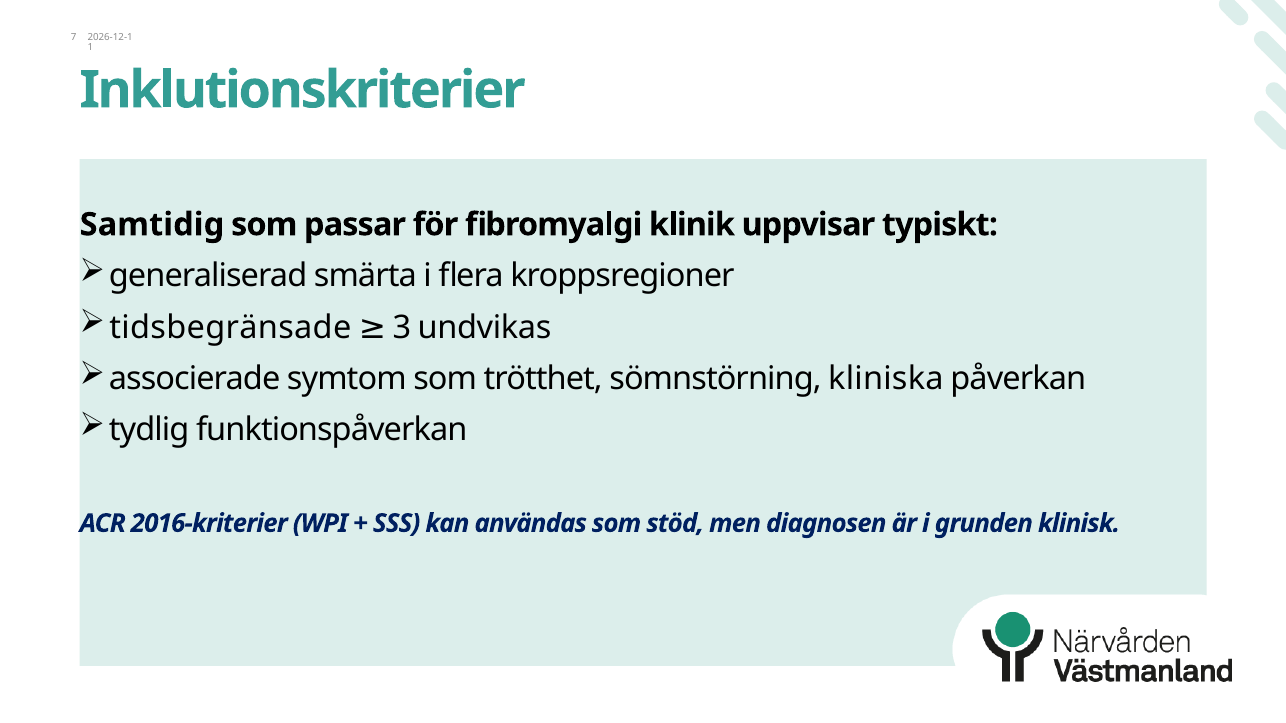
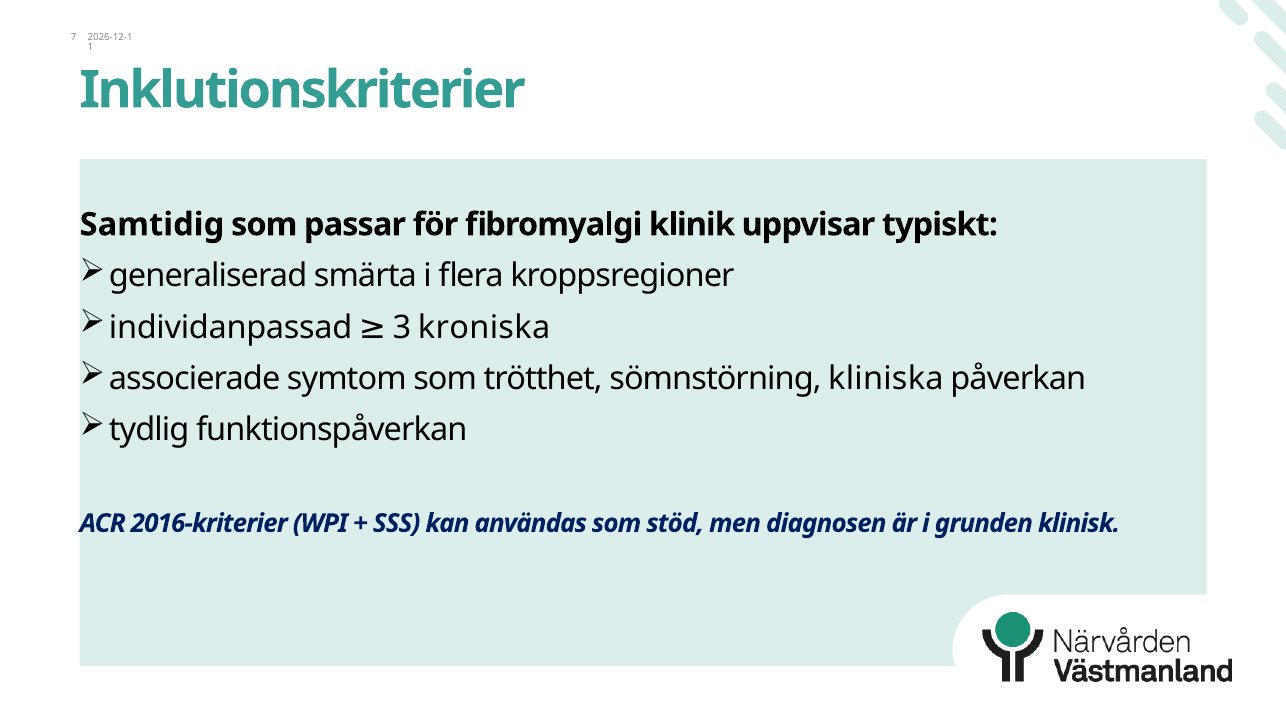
tidsbegränsade: tidsbegränsade -> individanpassad (231, 328)
undvikas: undvikas -> kroniska (484, 328)
